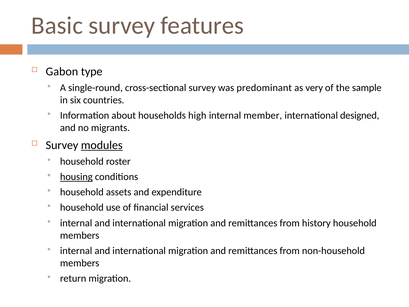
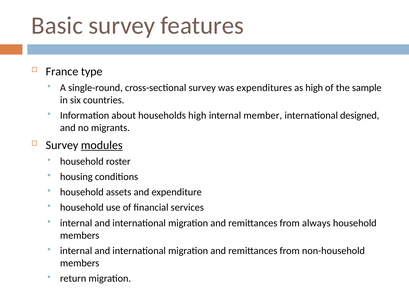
Gabon: Gabon -> France (62, 71)
predominant: predominant -> expenditures (264, 88)
as very: very -> high (314, 88)
housing underline: present -> none (76, 177)
history: history -> always (316, 223)
